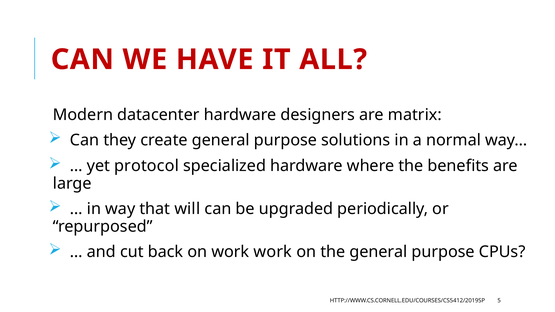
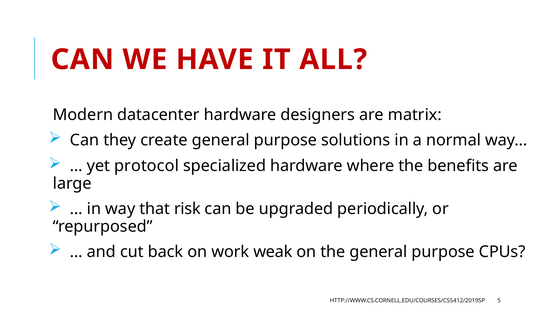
will: will -> risk (187, 209)
work work: work -> weak (273, 252)
